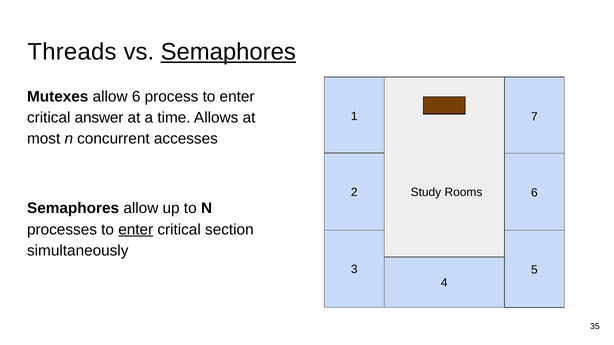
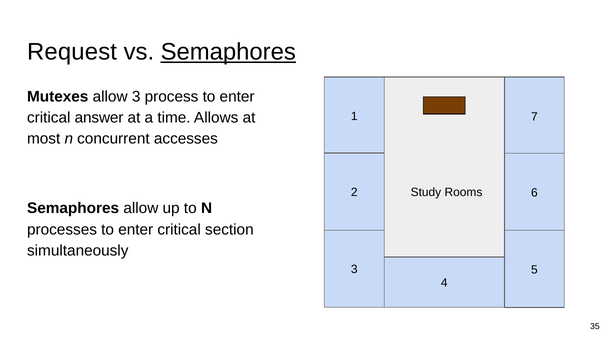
Threads: Threads -> Request (72, 52)
allow 6: 6 -> 3 (136, 97)
enter underline: present -> none (136, 230)
